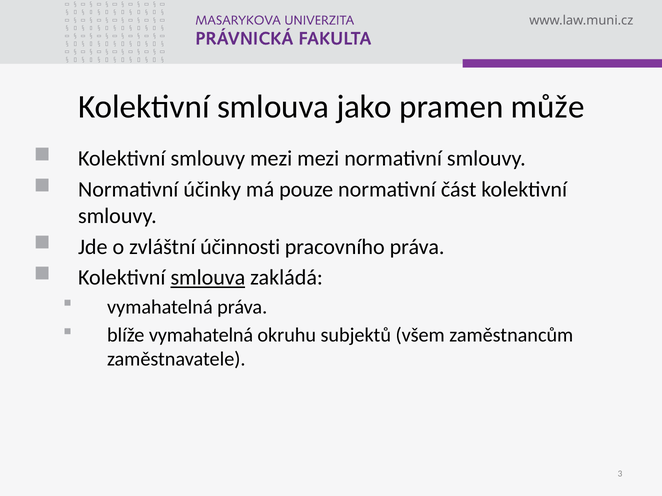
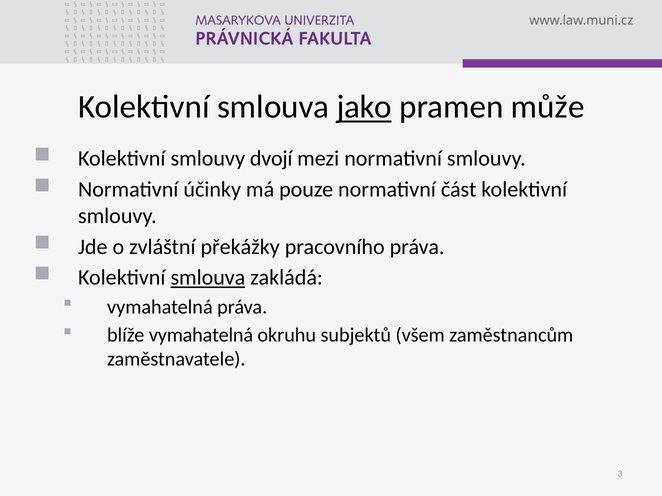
jako underline: none -> present (364, 107)
smlouvy mezi: mezi -> dvojí (271, 159)
účinnosti: účinnosti -> překážky (240, 247)
